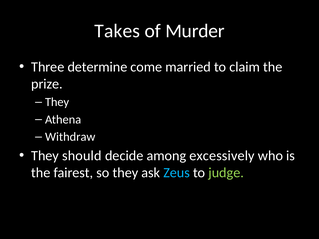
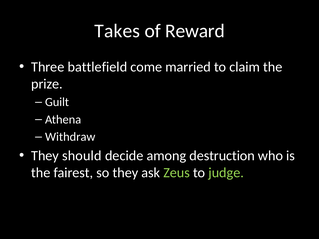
Murder: Murder -> Reward (195, 31)
determine: determine -> battlefield (97, 67)
They: They -> Guilt (57, 102)
excessively: excessively -> destruction (222, 156)
Zeus colour: light blue -> light green (177, 173)
